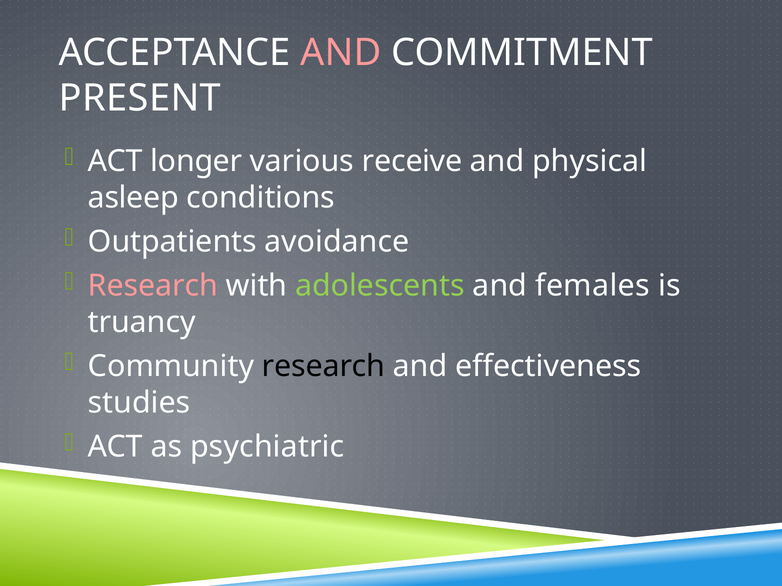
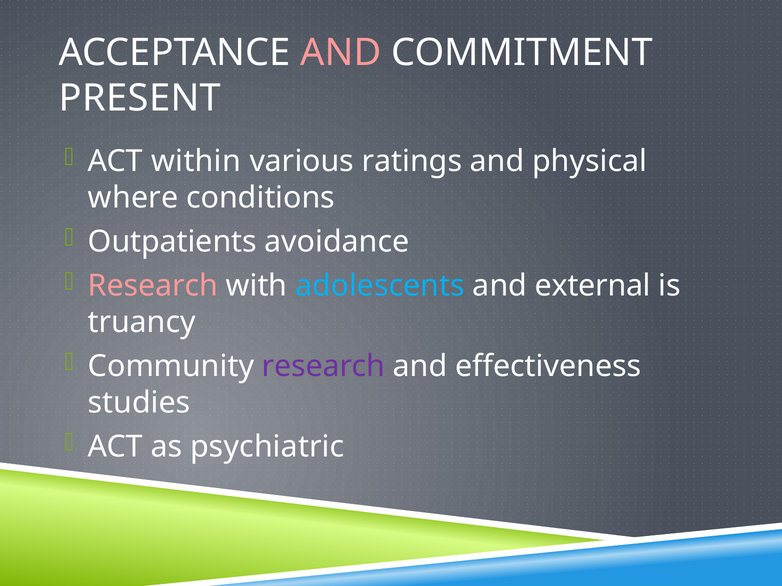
longer: longer -> within (196, 161)
receive: receive -> ratings (412, 161)
asleep: asleep -> where (133, 198)
adolescents colour: light green -> light blue (380, 286)
females: females -> external (593, 286)
research colour: black -> purple (324, 367)
